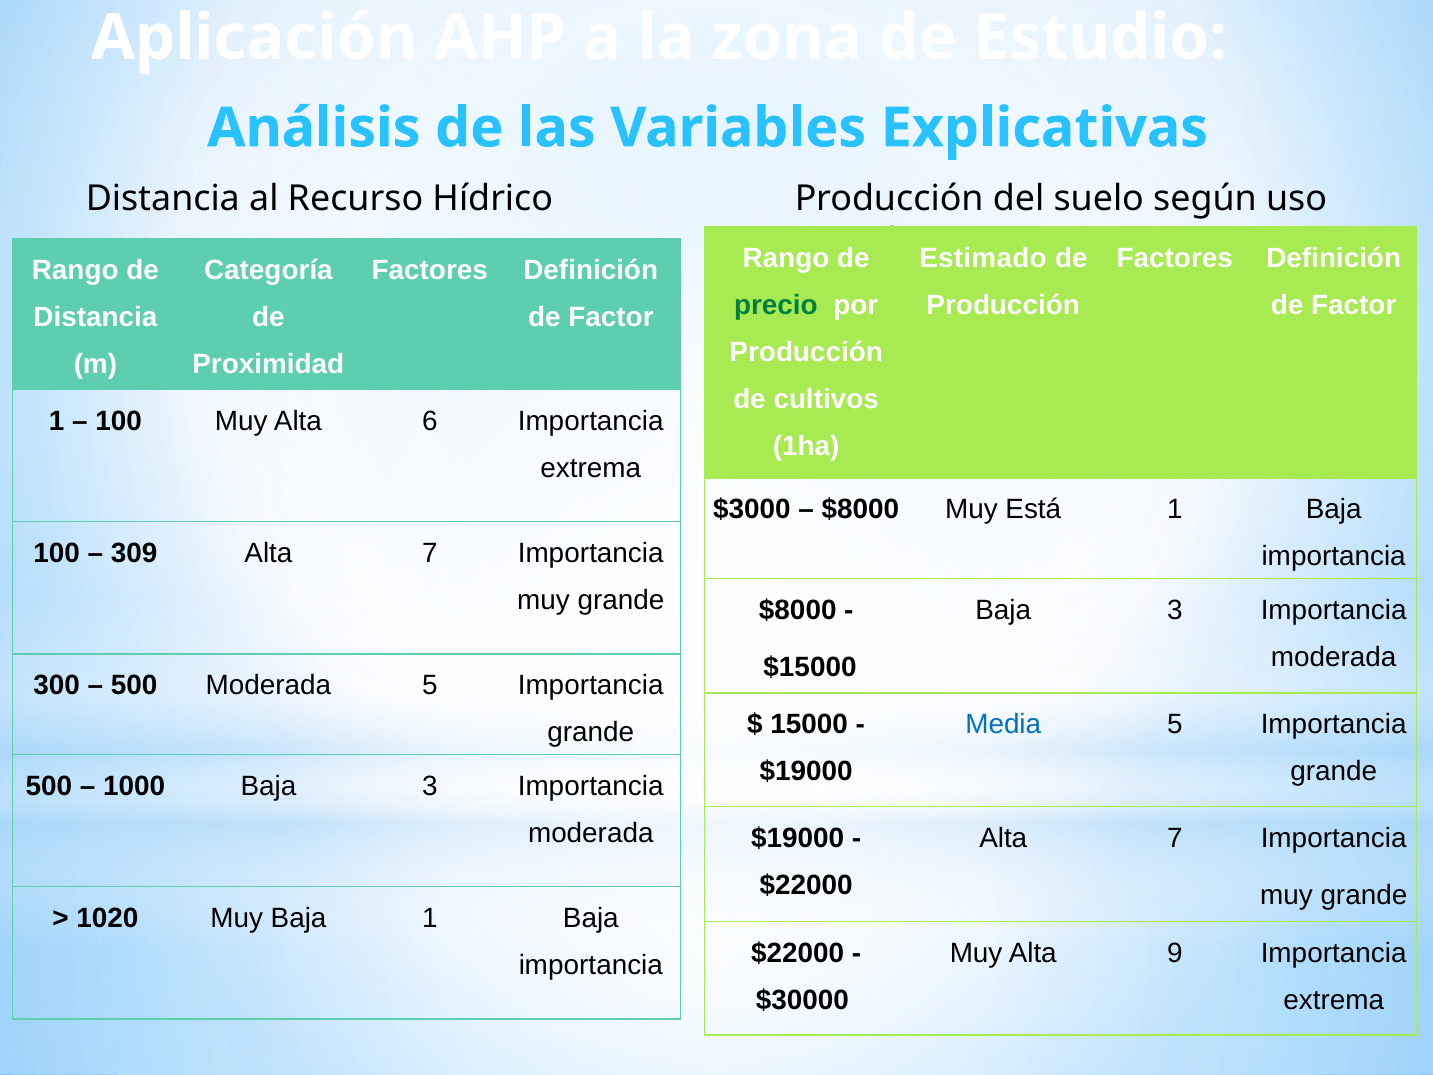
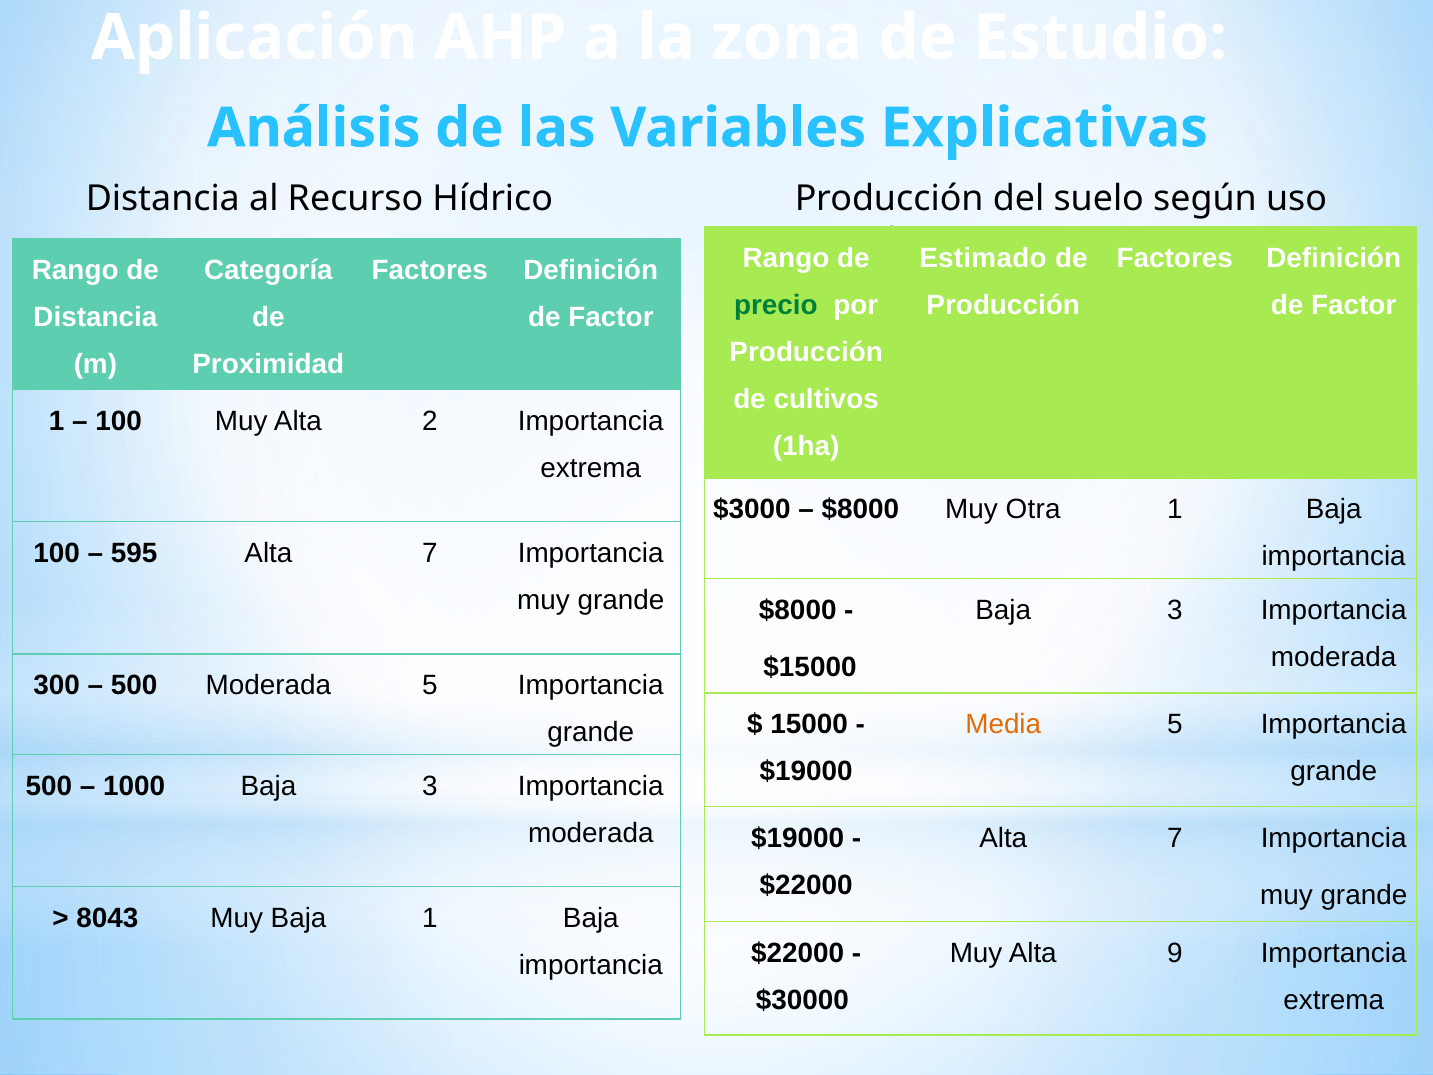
6: 6 -> 2 (430, 421)
Está: Está -> Otra (1033, 510)
309: 309 -> 595 (134, 553)
Media colour: blue -> orange (1003, 725)
1020: 1020 -> 8043 (107, 918)
